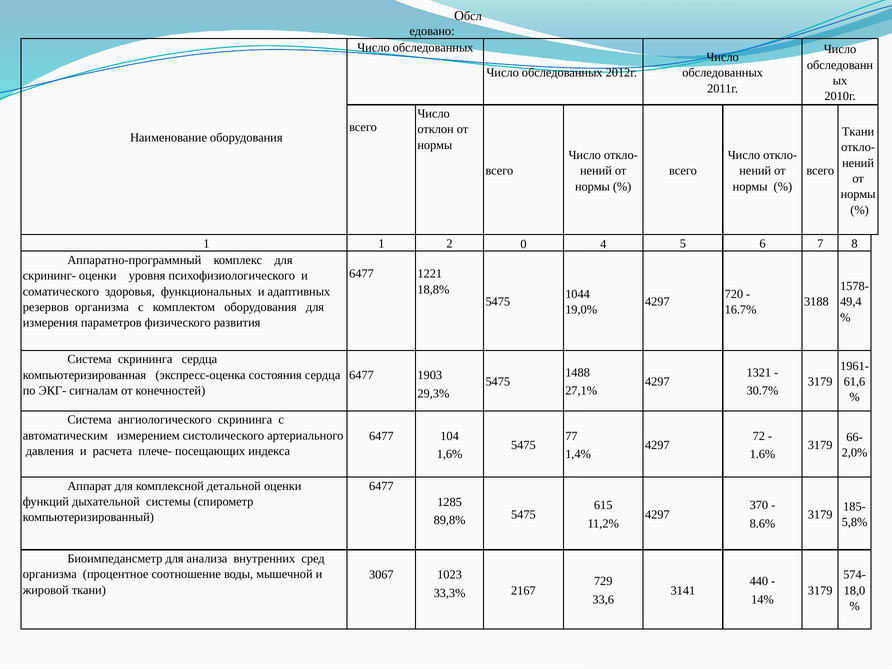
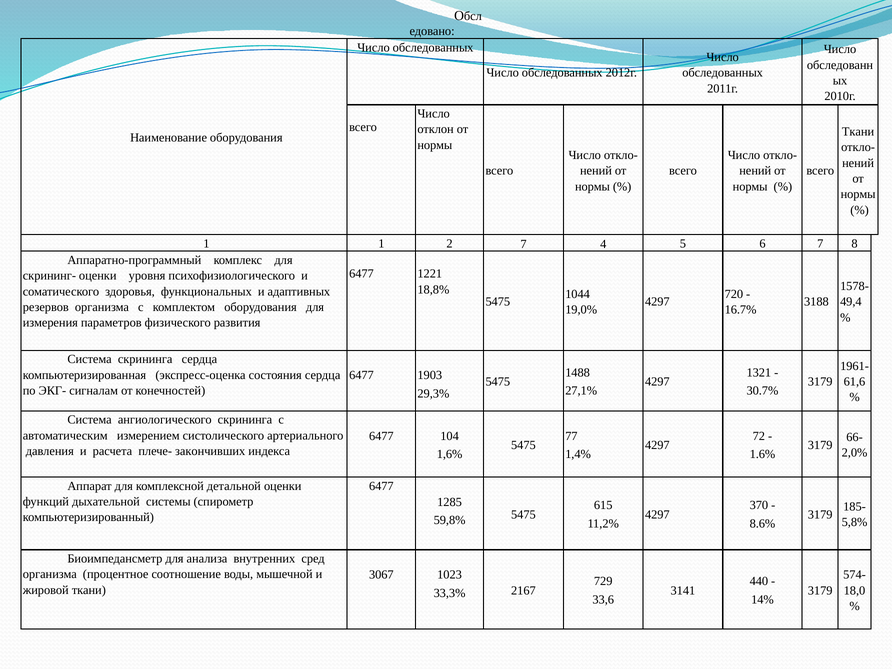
2 0: 0 -> 7 (524, 244)
посещающих: посещающих -> закончивших (210, 451)
89,8%: 89,8% -> 59,8% (450, 520)
